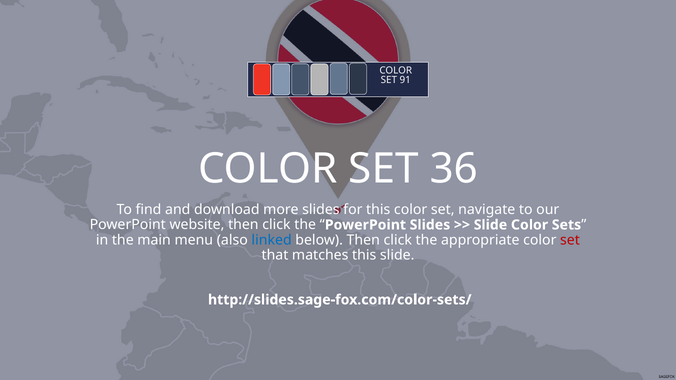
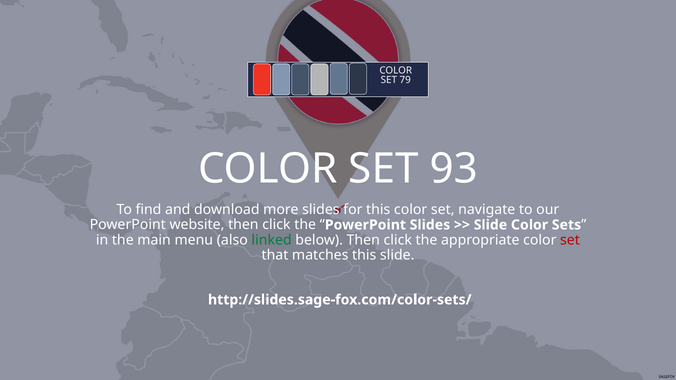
91: 91 -> 79 (405, 80)
36: 36 -> 93 (454, 169)
linked colour: blue -> green (272, 240)
